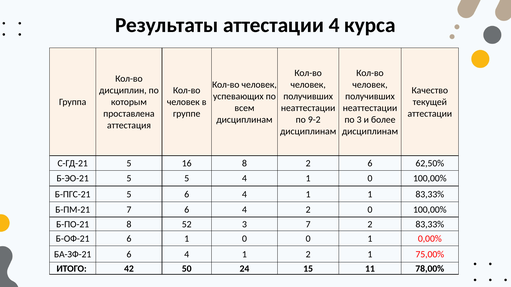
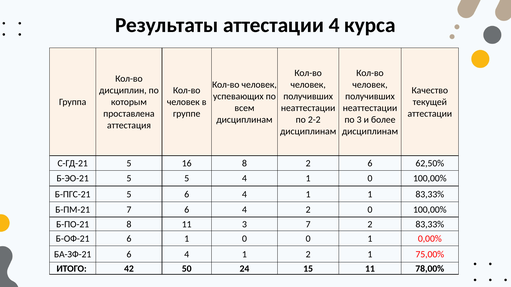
9-2: 9-2 -> 2-2 (314, 120)
8 52: 52 -> 11 (187, 225)
